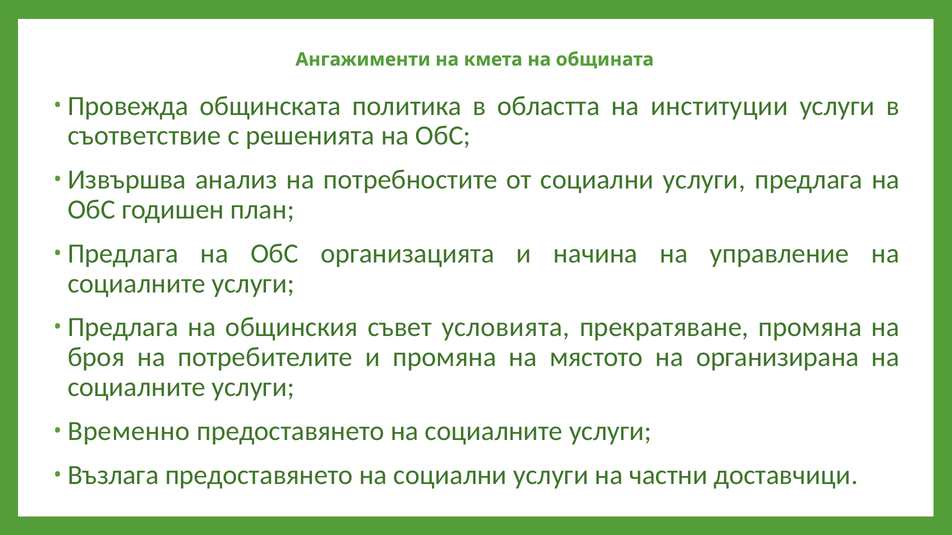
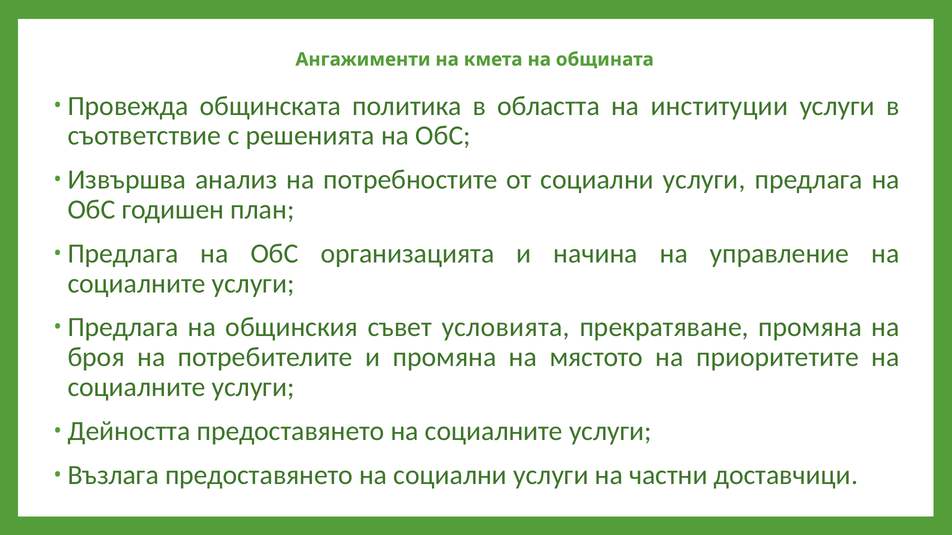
организирана: организирана -> приоритетите (777, 358)
Временно: Временно -> Дейността (129, 431)
